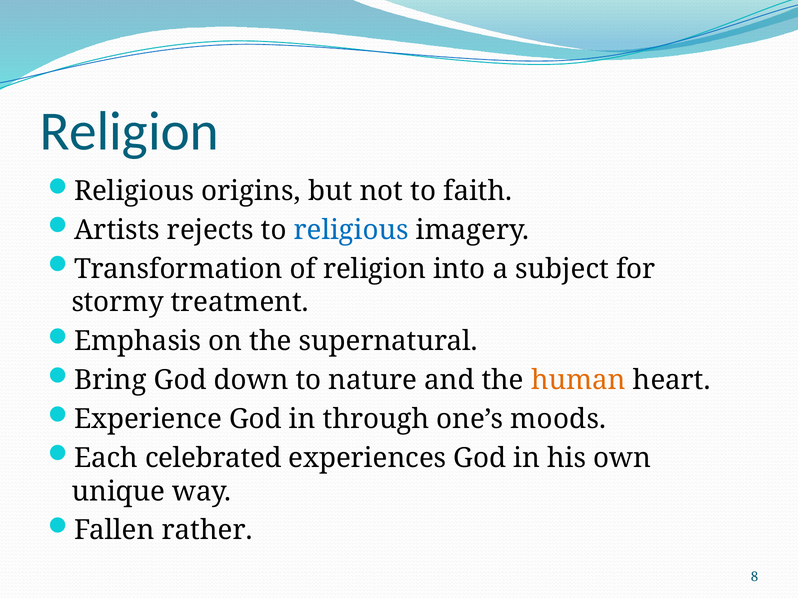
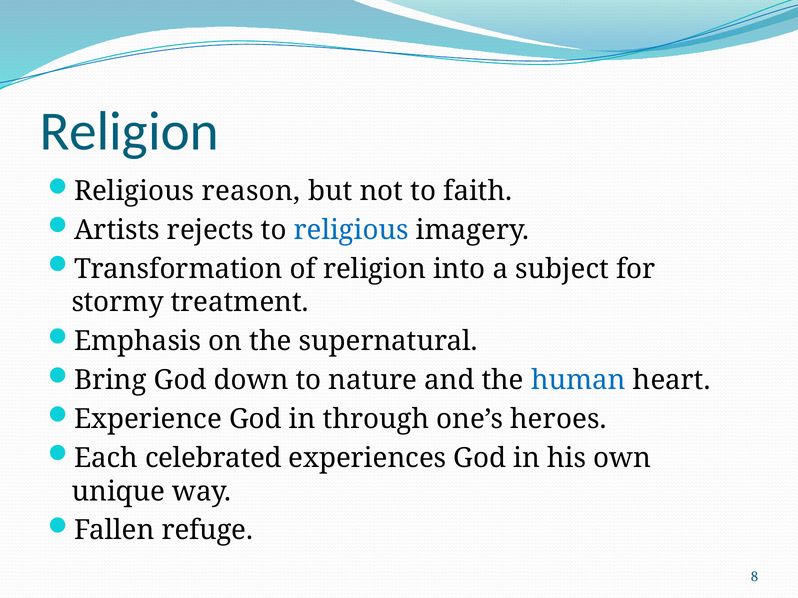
origins: origins -> reason (251, 191)
human colour: orange -> blue (578, 381)
moods: moods -> heroes (558, 420)
rather: rather -> refuge (207, 531)
